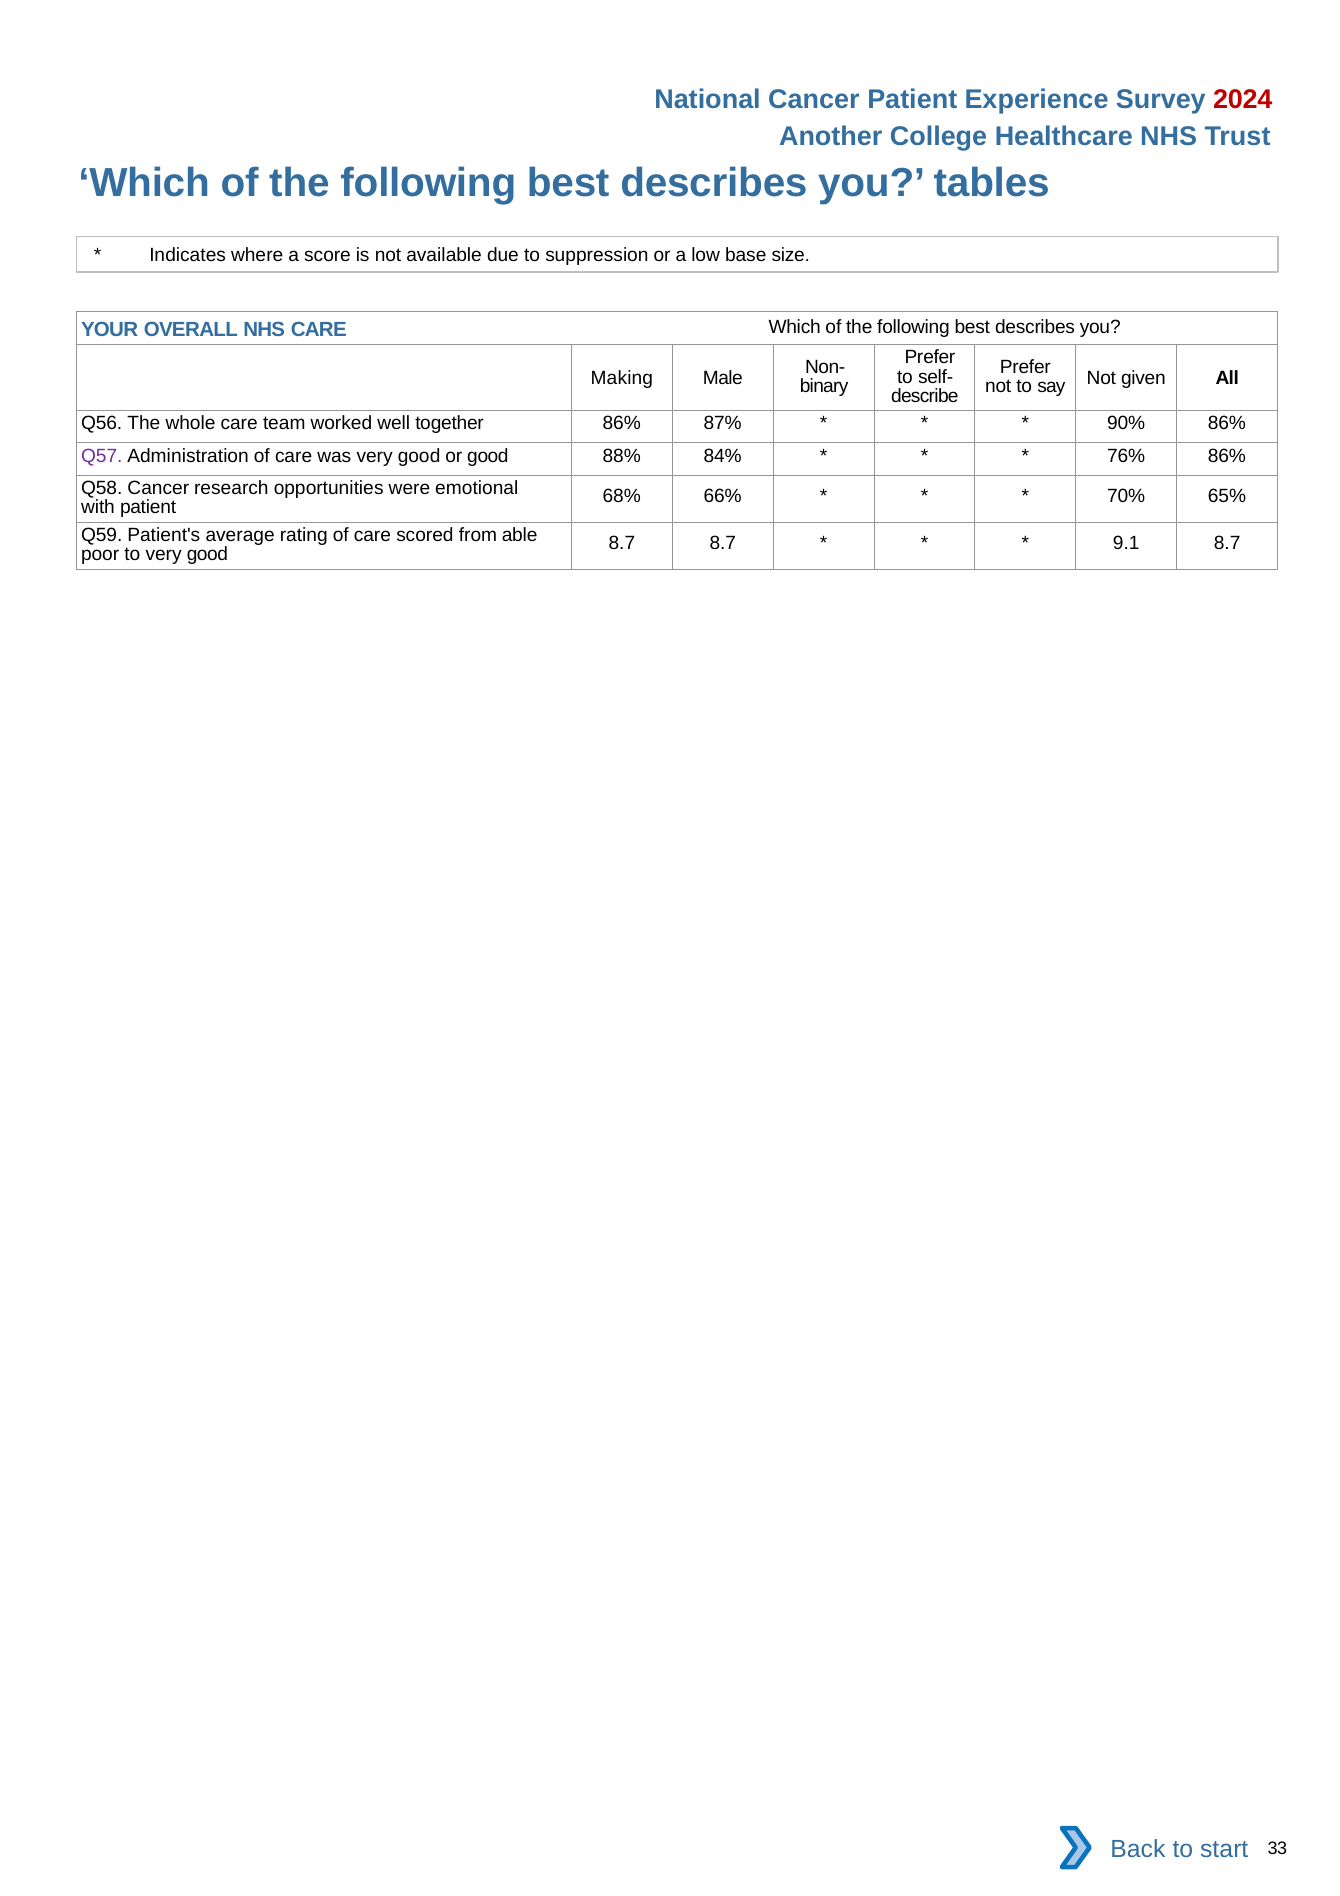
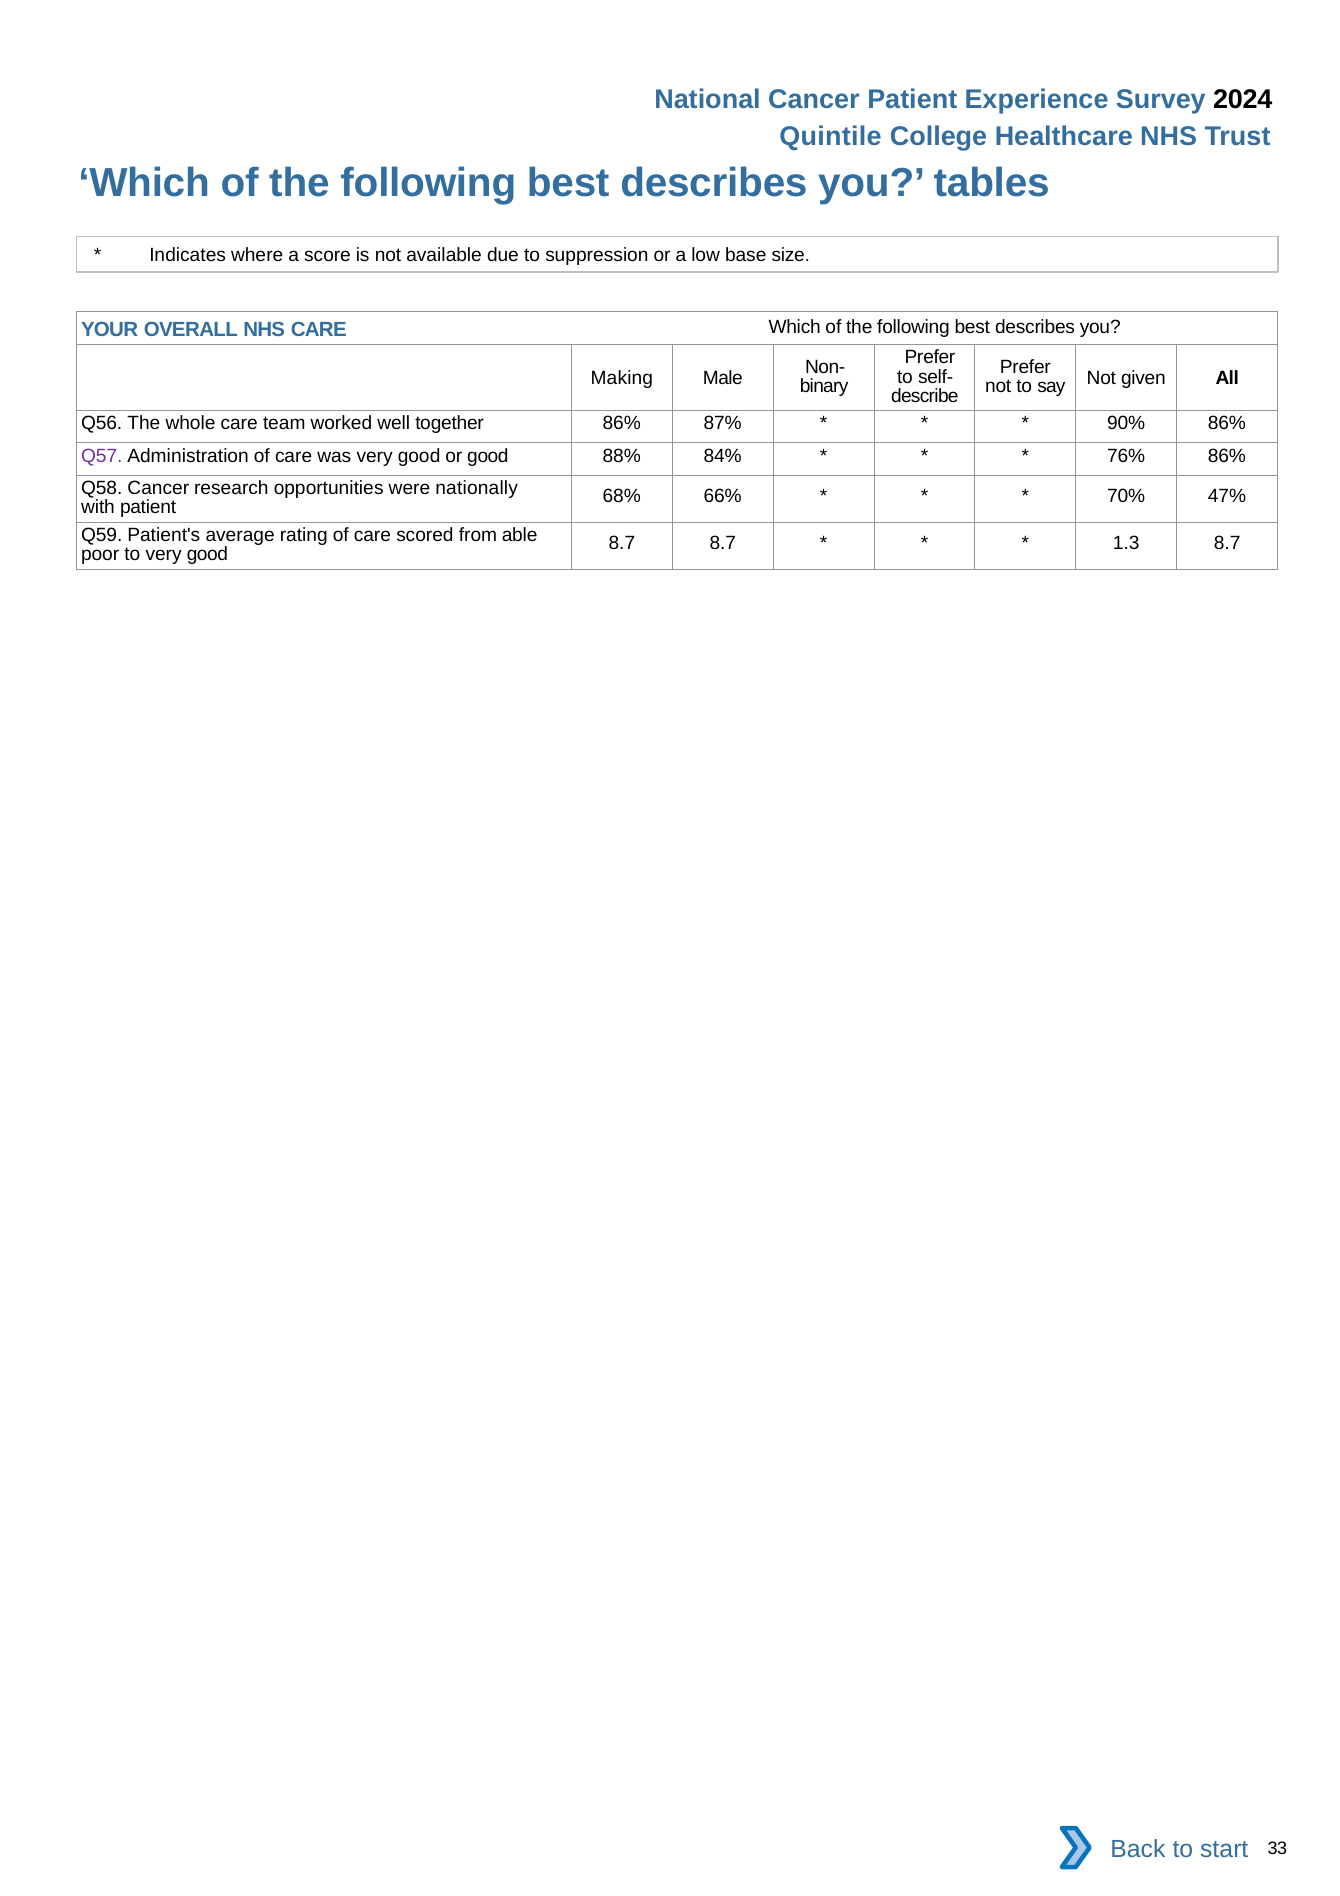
2024 colour: red -> black (1243, 100)
Another: Another -> Quintile (831, 136)
emotional: emotional -> nationally (477, 488)
65%: 65% -> 47% (1227, 496)
9.1: 9.1 -> 1.3 (1126, 543)
